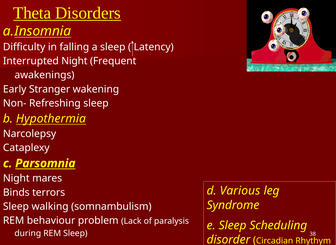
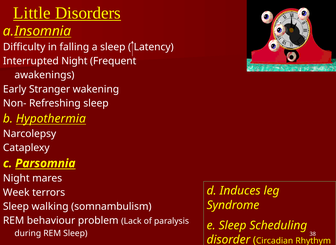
Theta: Theta -> Little (32, 13)
Various: Various -> Induces (240, 190)
Binds: Binds -> Week (16, 192)
